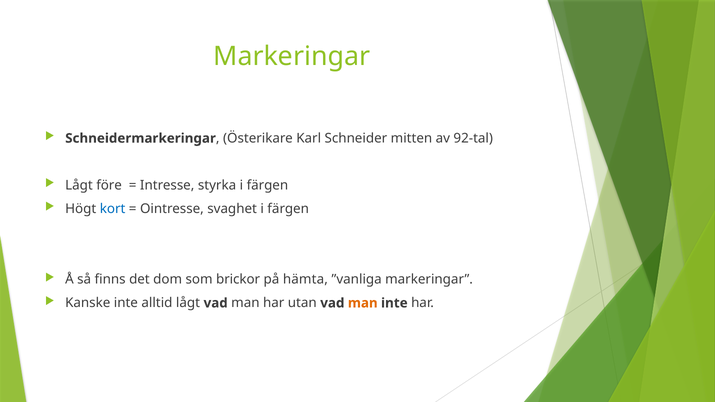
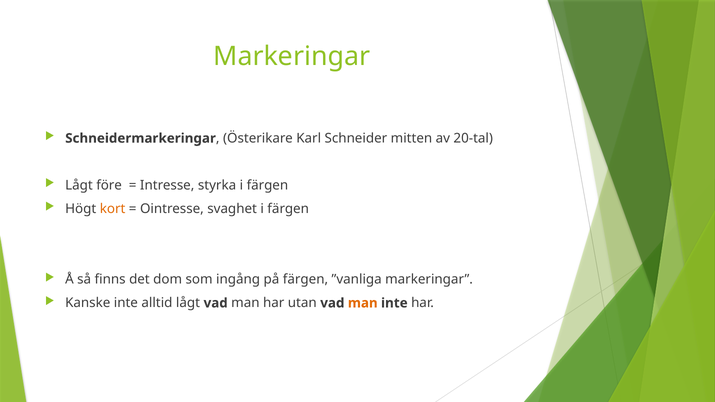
92-tal: 92-tal -> 20-tal (473, 138)
kort colour: blue -> orange (113, 209)
brickor: brickor -> ingång (238, 280)
på hämta: hämta -> färgen (305, 280)
